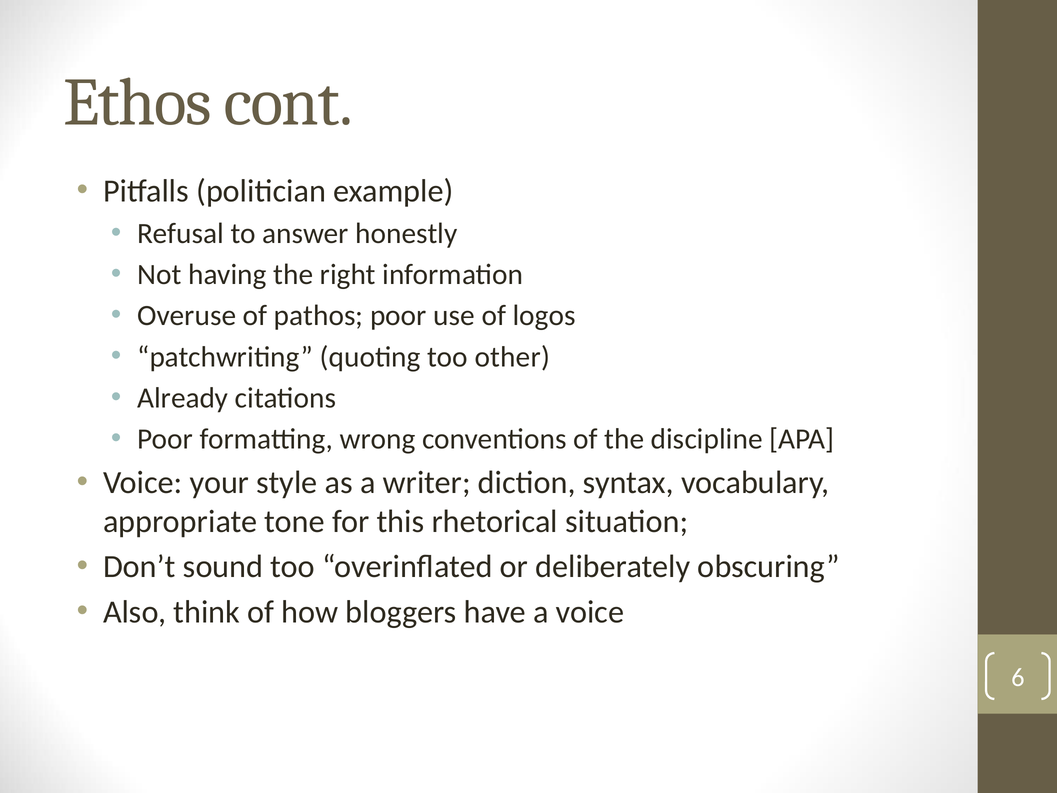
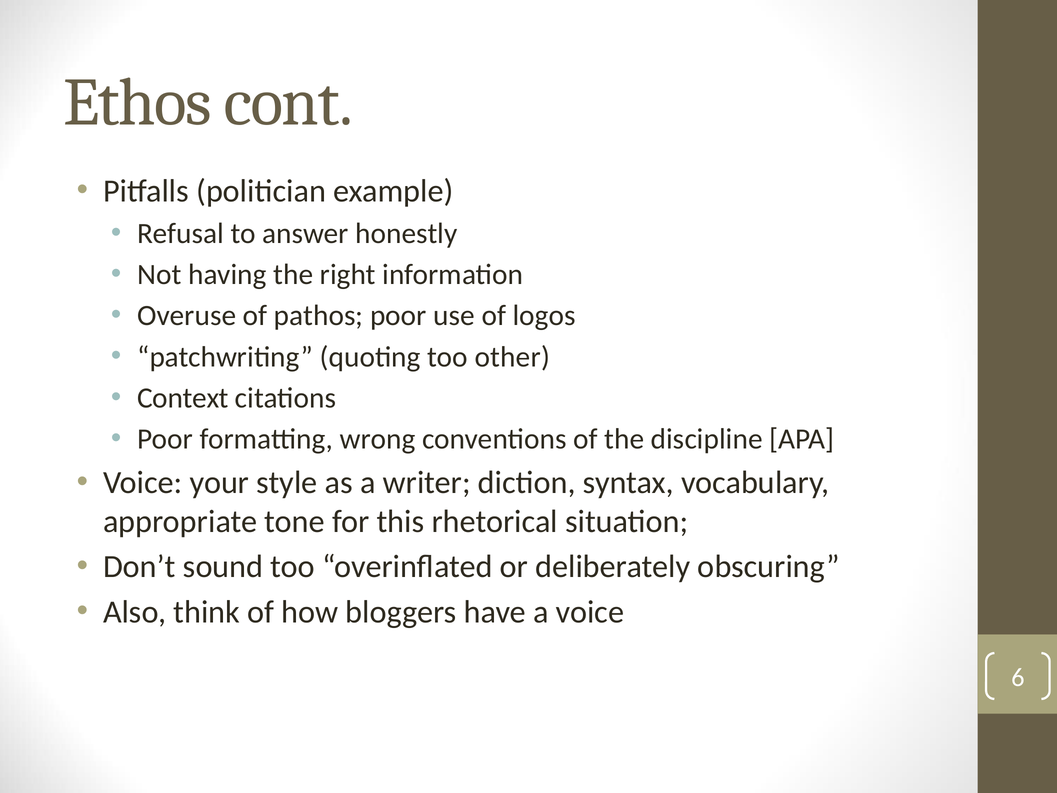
Already: Already -> Context (183, 398)
